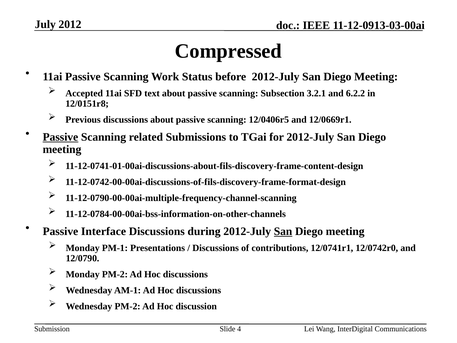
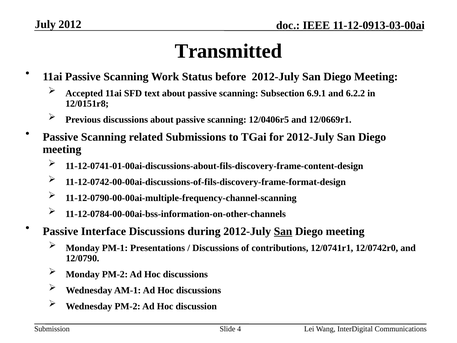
Compressed: Compressed -> Transmitted (228, 51)
3.2.1: 3.2.1 -> 6.9.1 (316, 93)
Passive underline: present -> none (60, 137)
